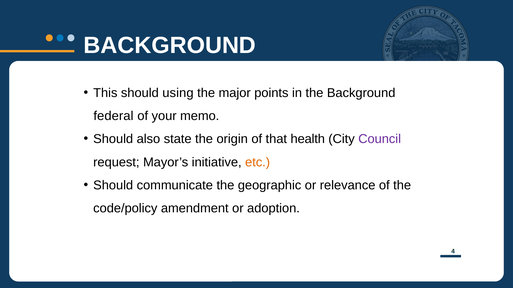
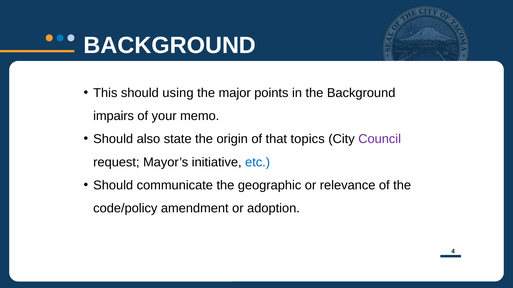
federal: federal -> impairs (114, 116)
health: health -> topics (308, 139)
etc colour: orange -> blue (258, 162)
